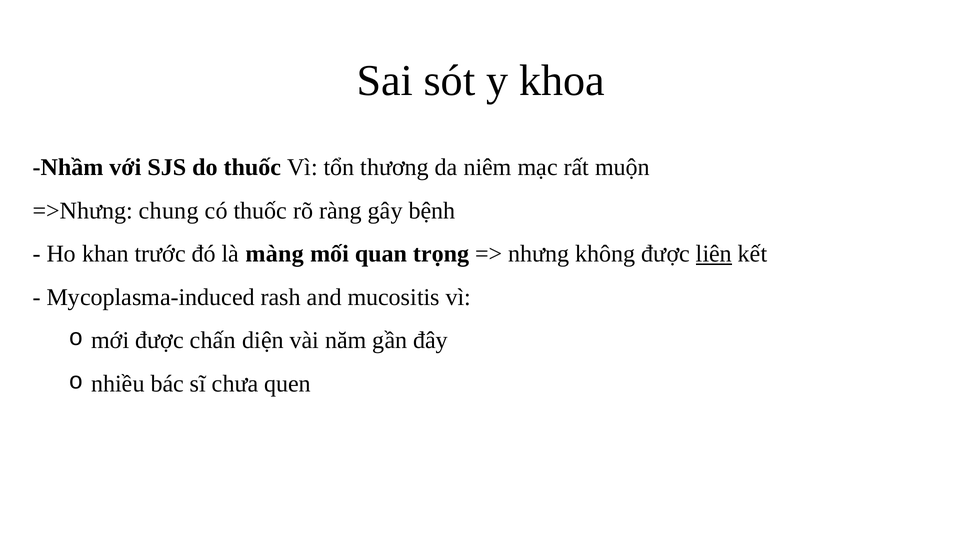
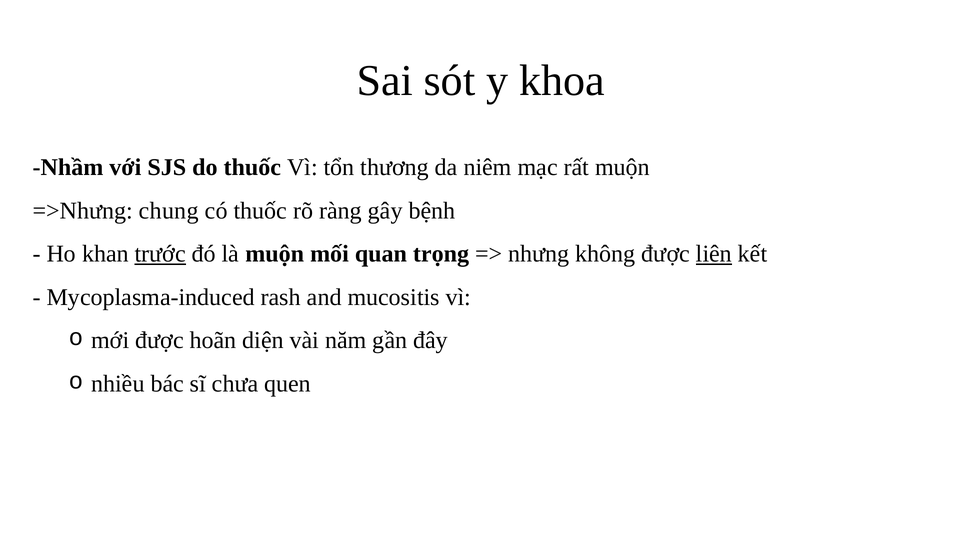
trước underline: none -> present (160, 254)
là màng: màng -> muộn (275, 254)
chấn: chấn -> hoãn (213, 341)
